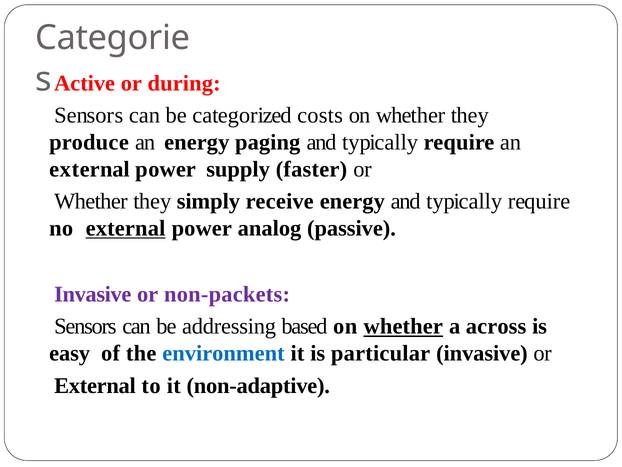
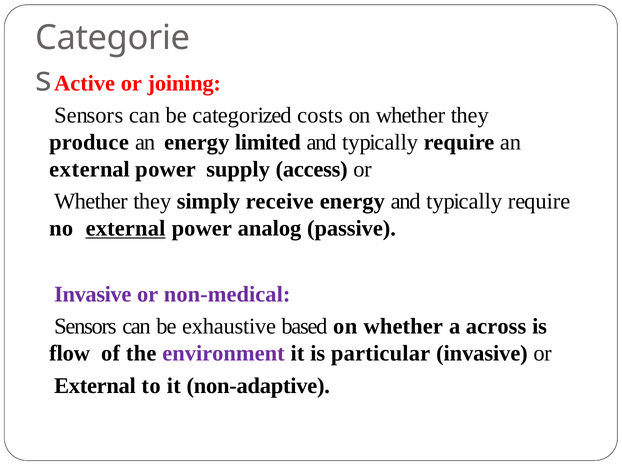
during: during -> joining (184, 83)
paging: paging -> limited (268, 142)
faster: faster -> access (312, 169)
non-packets: non-packets -> non-medical (227, 294)
addressing: addressing -> exhaustive (229, 326)
whether underline: present -> none (403, 326)
easy: easy -> flow (70, 353)
environment colour: blue -> purple (223, 353)
